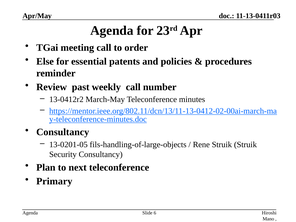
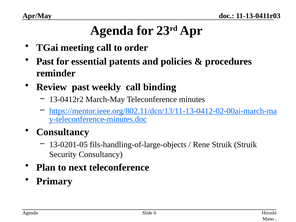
Else: Else -> Past (45, 61)
number: number -> binding (160, 87)
